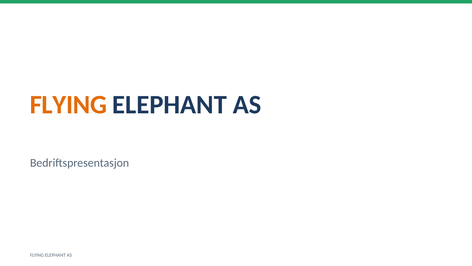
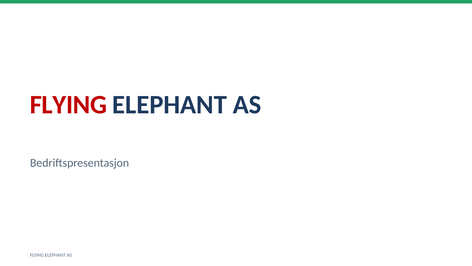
FLYING colour: orange -> red (68, 105)
